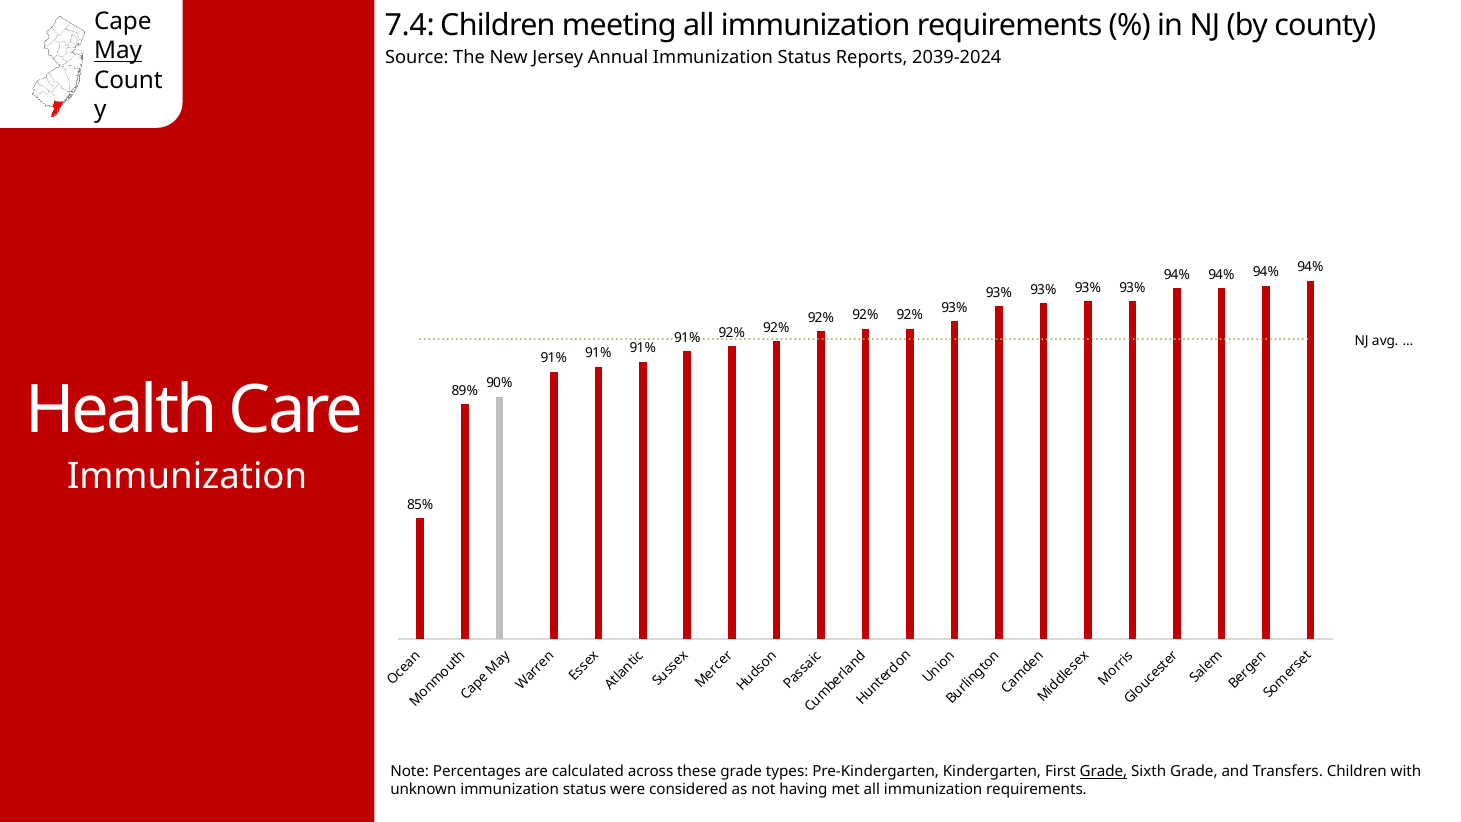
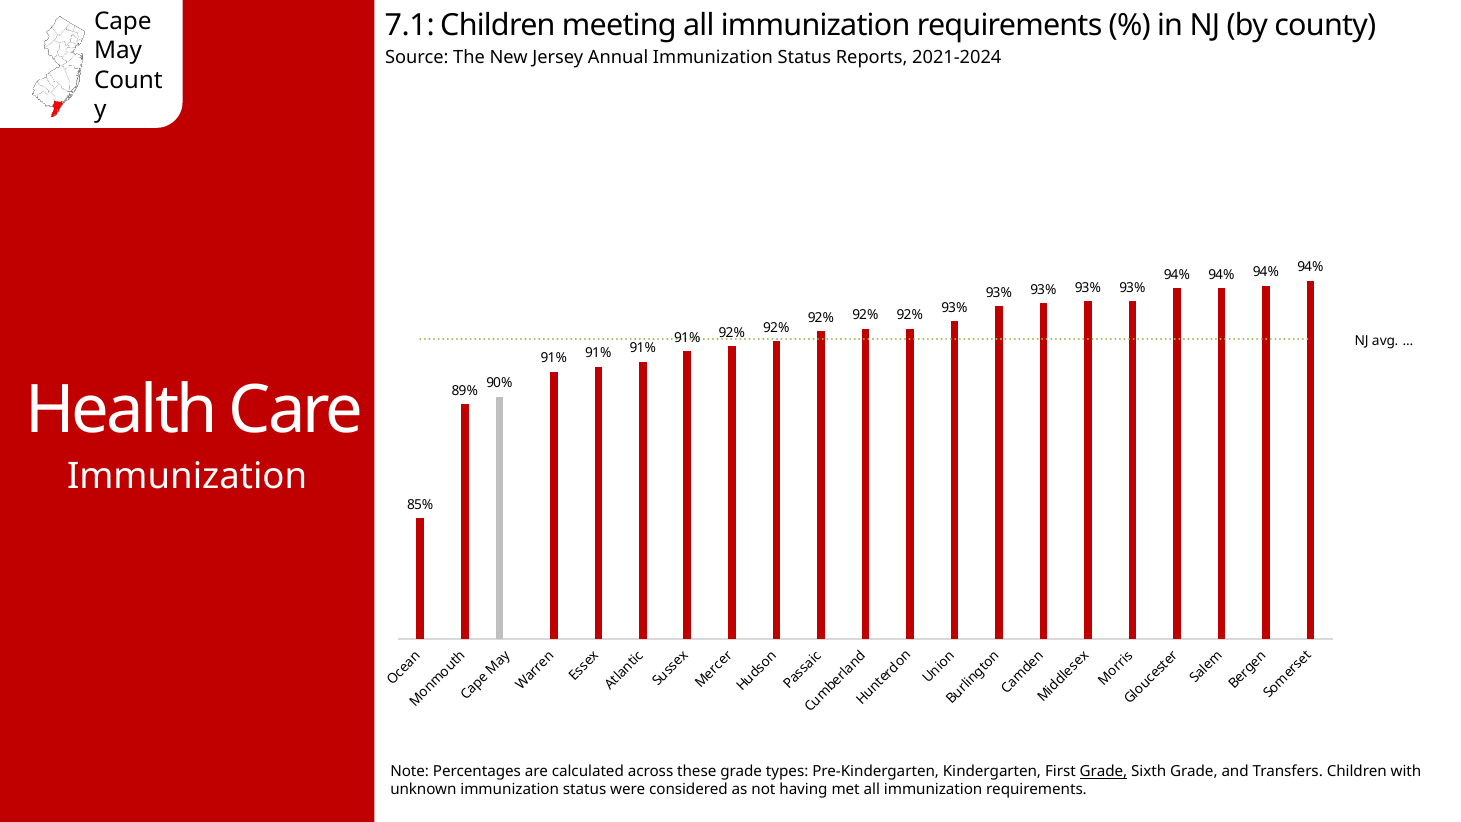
7.4: 7.4 -> 7.1 (410, 26)
May underline: present -> none (118, 51)
2039-2024: 2039-2024 -> 2021-2024 (957, 57)
